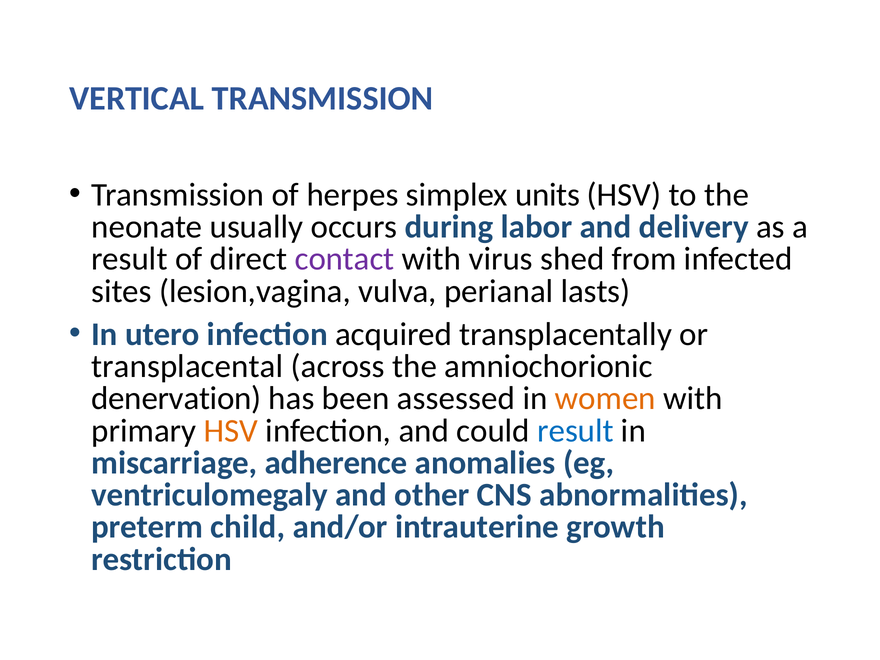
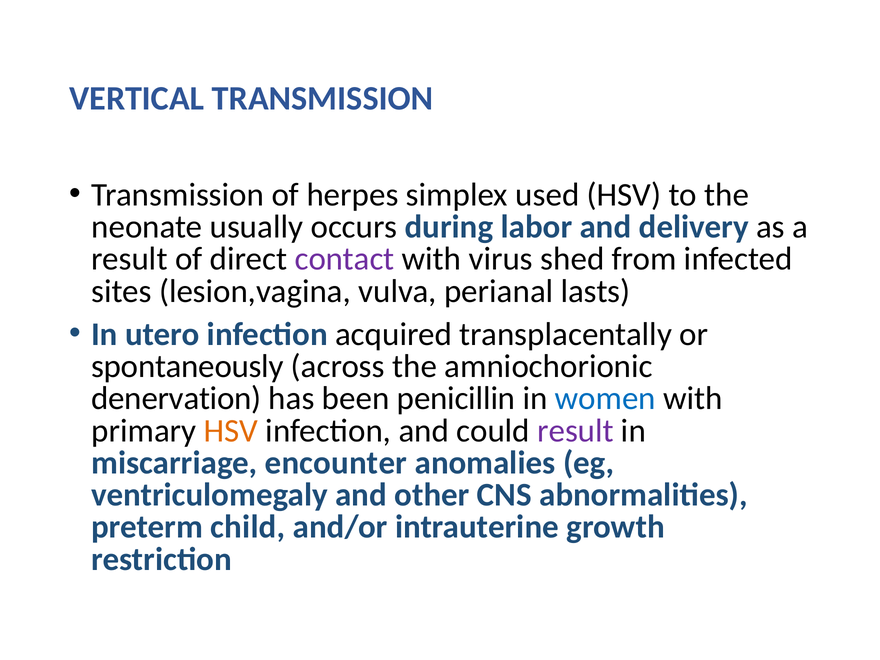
units: units -> used (547, 195)
transplacental: transplacental -> spontaneously (187, 366)
assessed: assessed -> penicillin (456, 399)
women colour: orange -> blue (605, 399)
result colour: blue -> purple (575, 431)
adherence: adherence -> encounter (336, 463)
